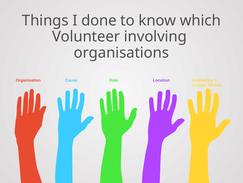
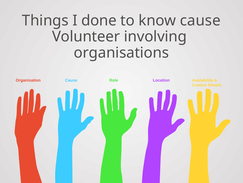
know which: which -> cause (200, 20)
